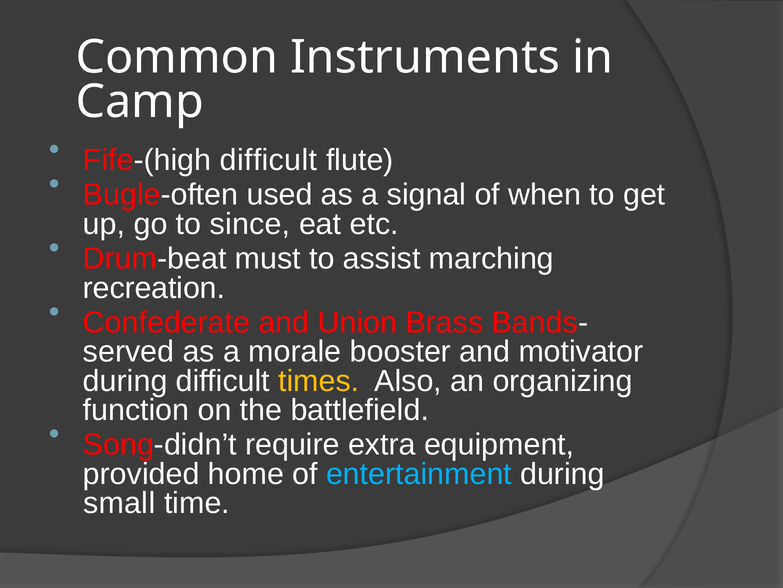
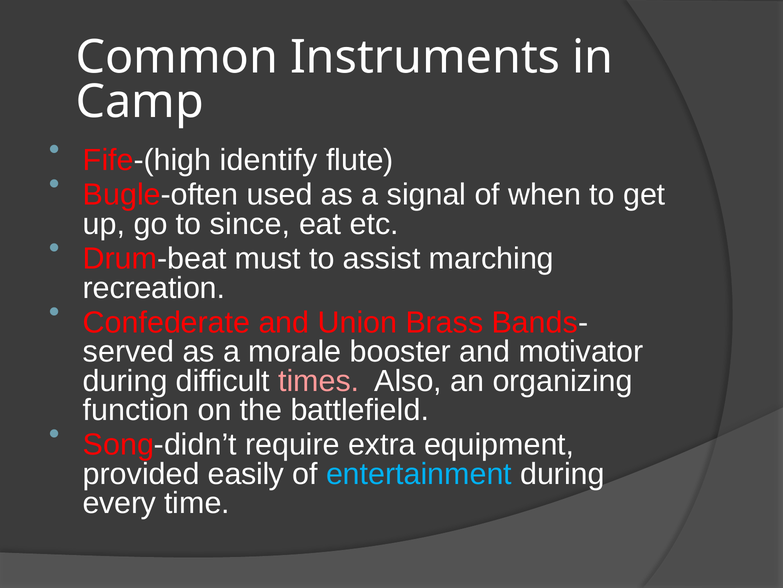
Fife-(high difficult: difficult -> identify (269, 160)
times colour: yellow -> pink (319, 381)
home: home -> easily (246, 474)
small: small -> every (119, 503)
